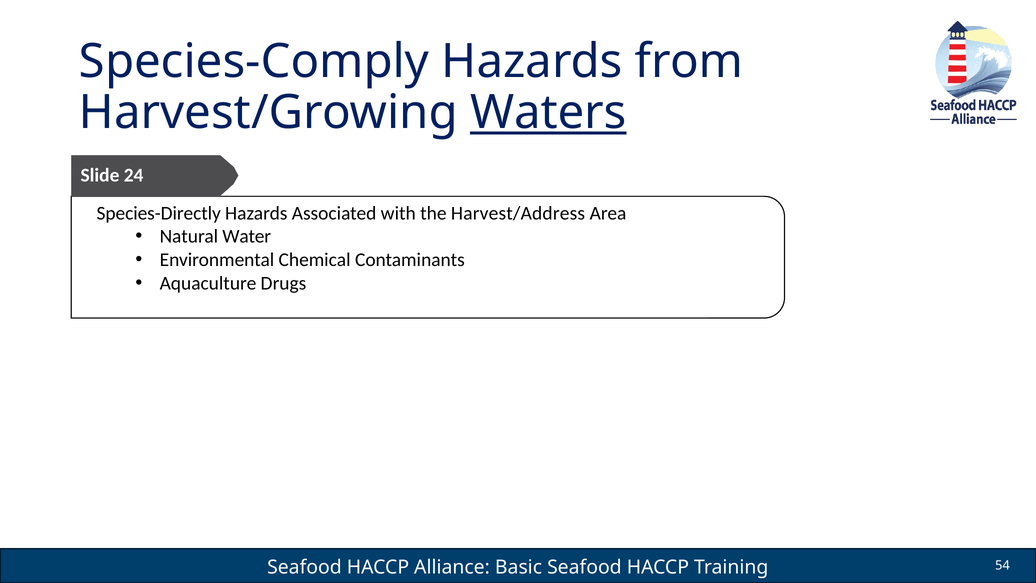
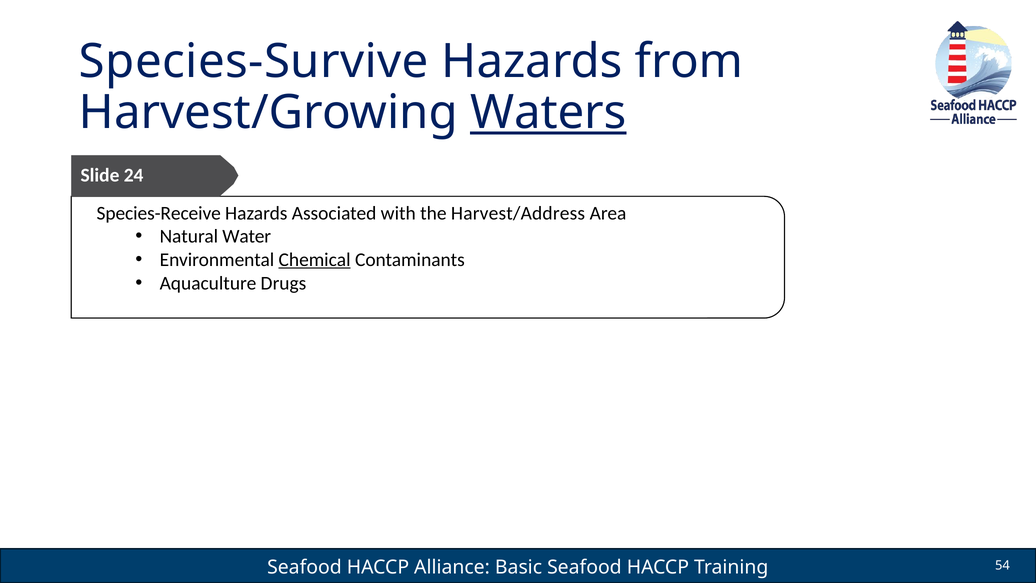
Species-Comply: Species-Comply -> Species-Survive (254, 61)
Species-Directly: Species-Directly -> Species-Receive (159, 213)
Chemical underline: none -> present (315, 260)
